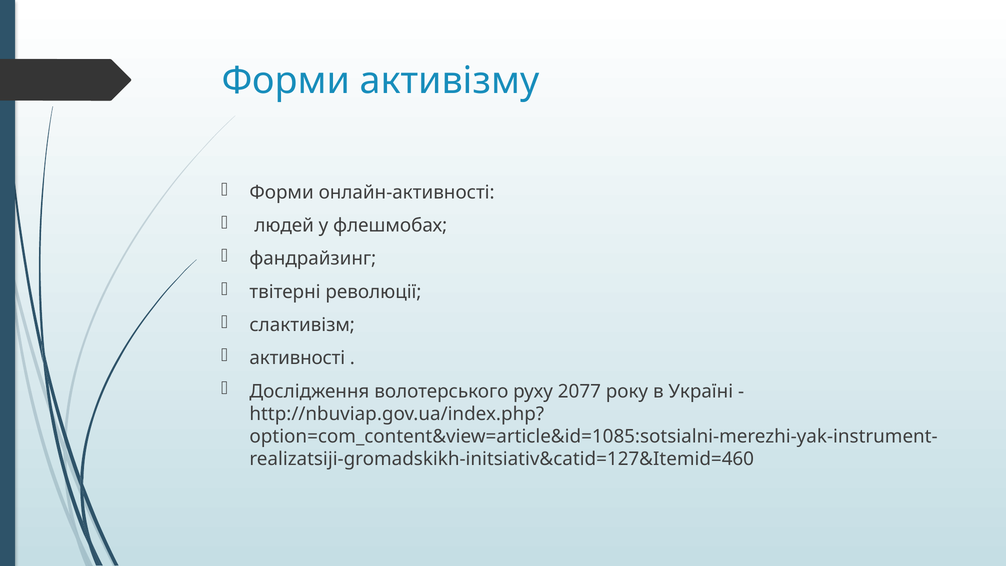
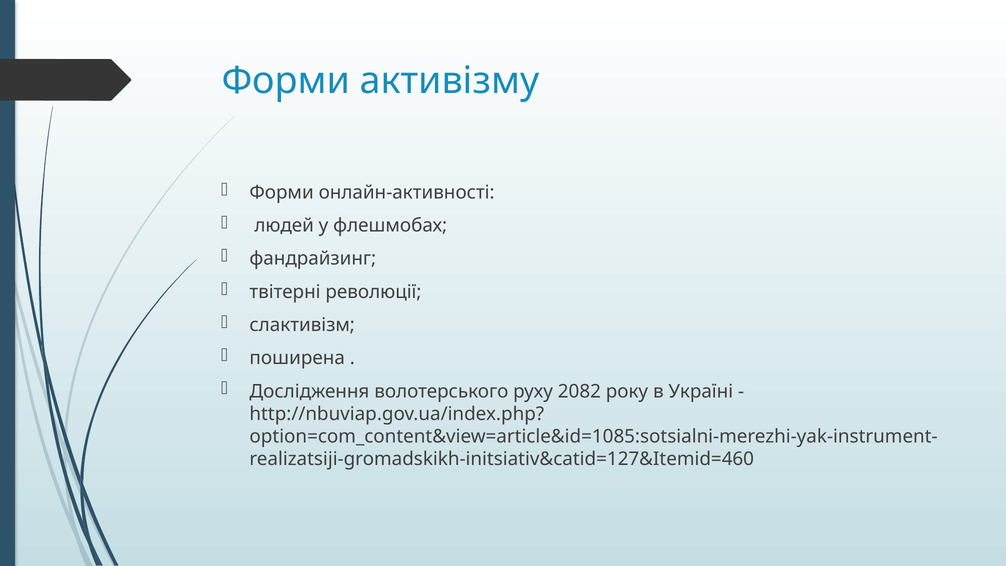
активності: активності -> поширена (297, 358)
2077: 2077 -> 2082 (579, 391)
